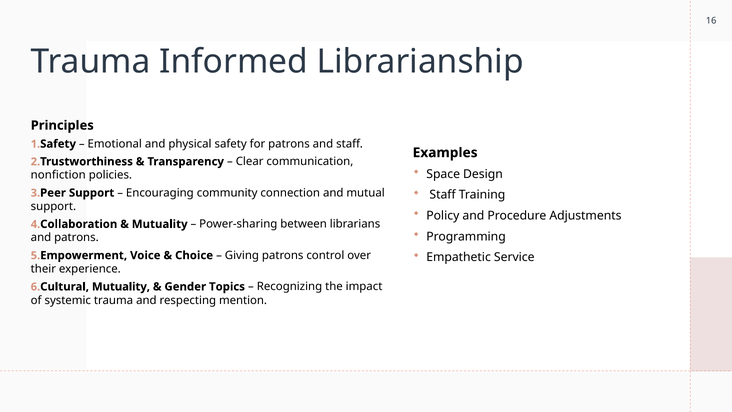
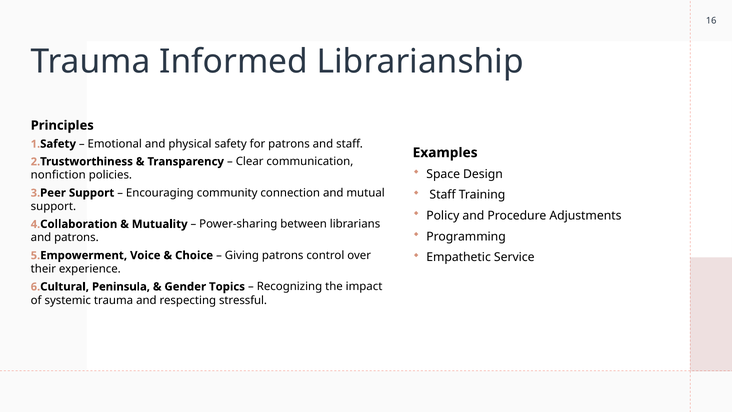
Mutuality: Mutuality -> Peninsula (121, 287)
mention: mention -> stressful (243, 300)
